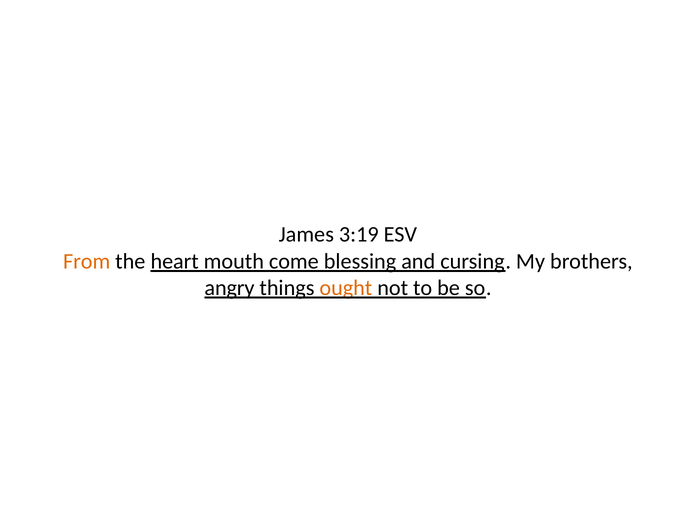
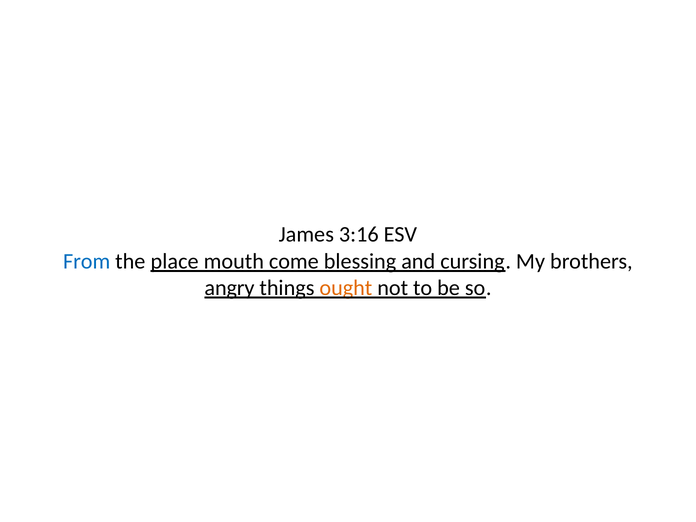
3:19: 3:19 -> 3:16 (359, 235)
From colour: orange -> blue (87, 261)
heart: heart -> place (175, 261)
